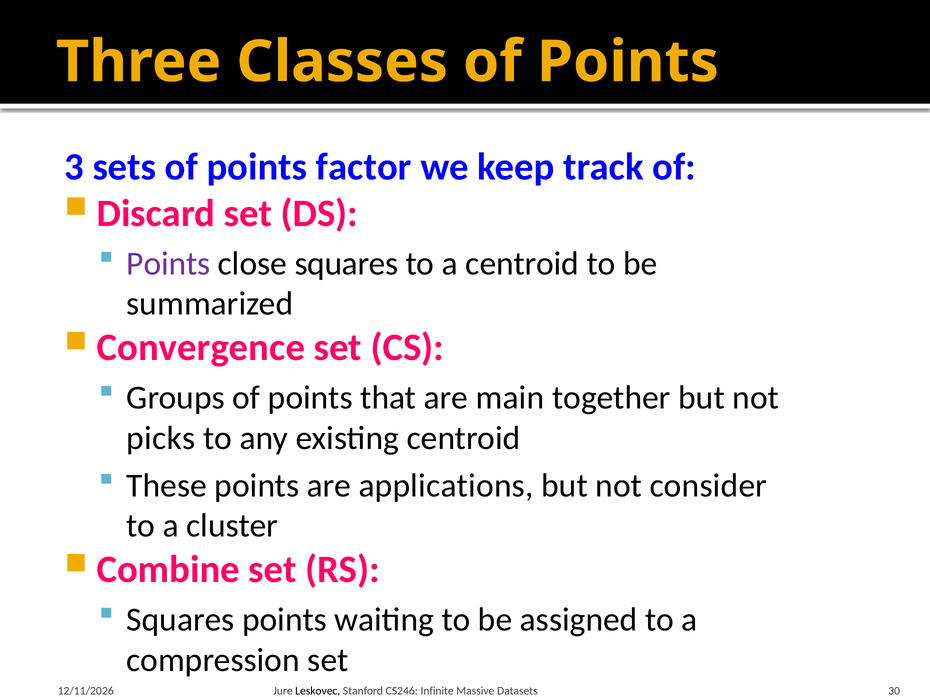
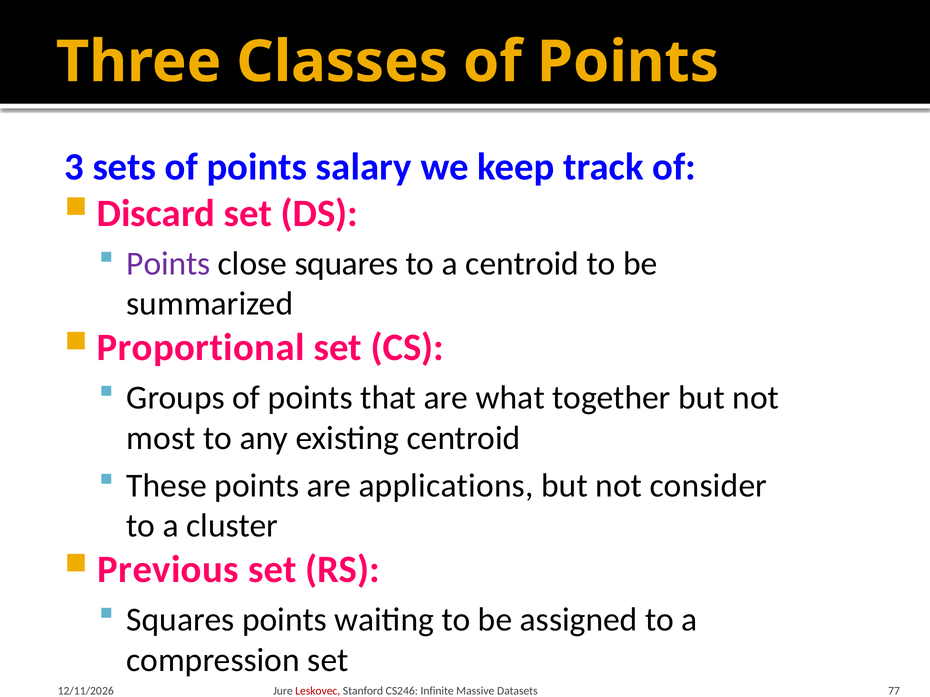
factor: factor -> salary (364, 167)
Convergence: Convergence -> Proportional (201, 348)
main: main -> what (510, 398)
picks: picks -> most (161, 438)
Combine: Combine -> Previous (168, 570)
Leskovec colour: black -> red (318, 691)
30: 30 -> 77 (894, 691)
